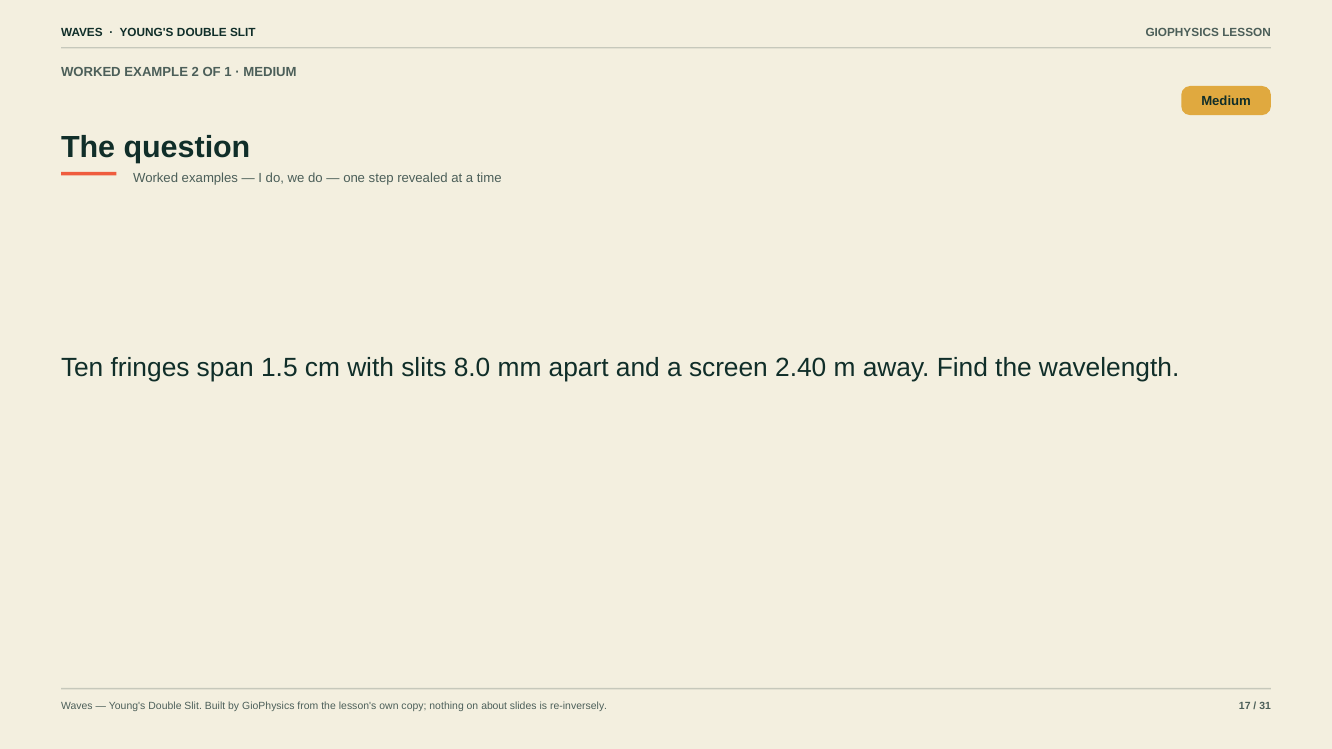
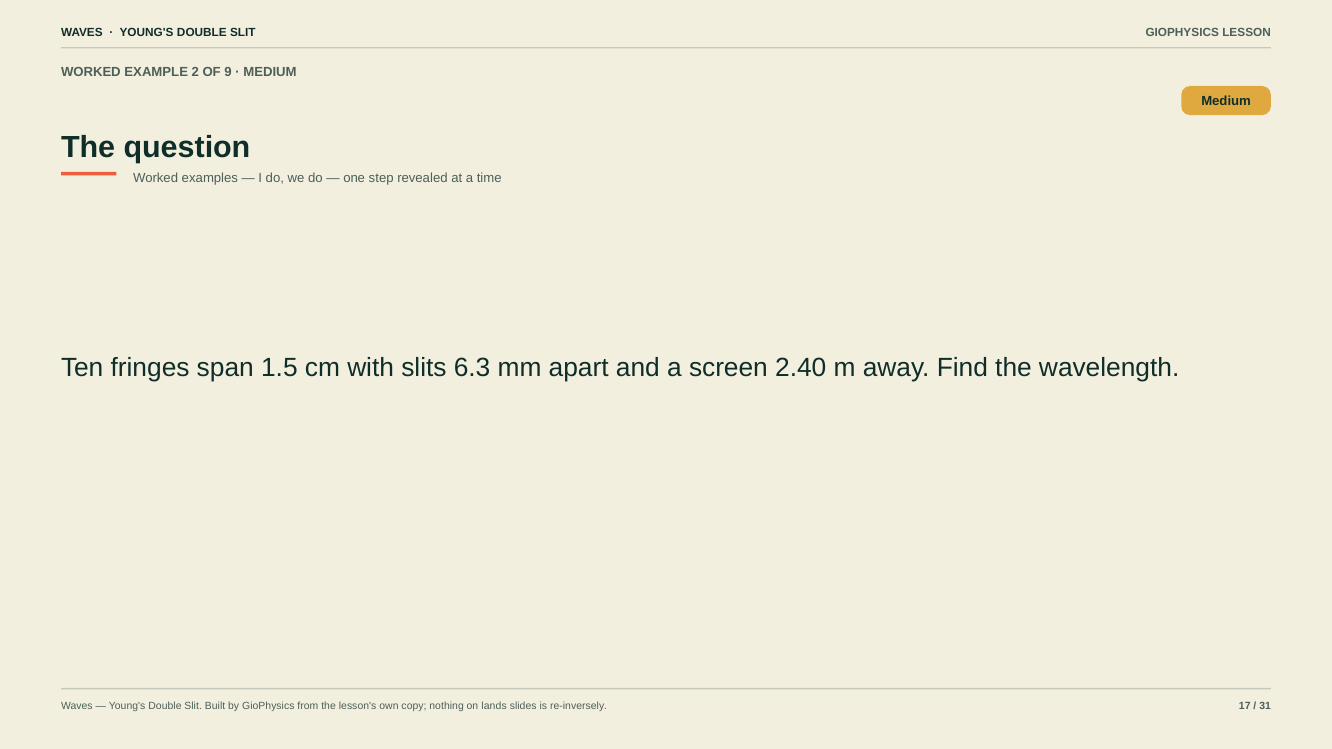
1: 1 -> 9 (228, 73)
8.0: 8.0 -> 6.3 (472, 368)
about: about -> lands (494, 706)
